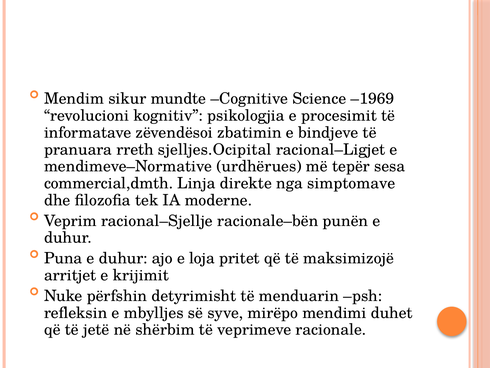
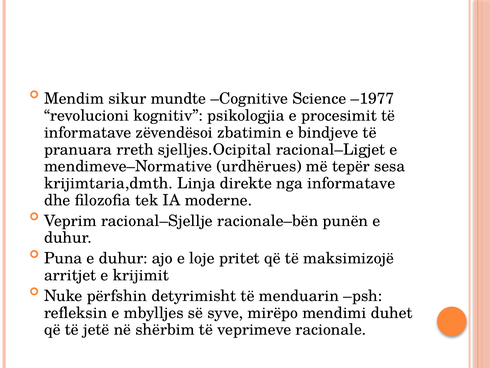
–1969: –1969 -> –1977 (372, 99)
commercial,dmth: commercial,dmth -> krijimtaria,dmth (108, 183)
nga simptomave: simptomave -> informatave (351, 183)
loja: loja -> loje (202, 258)
